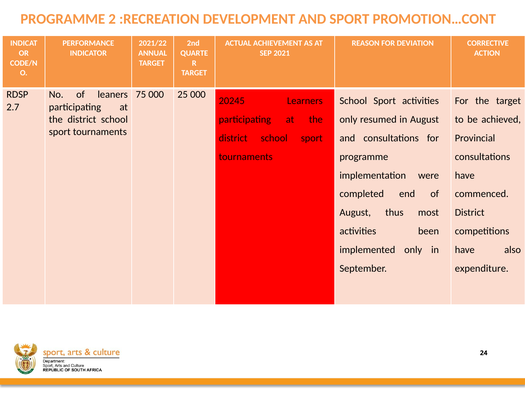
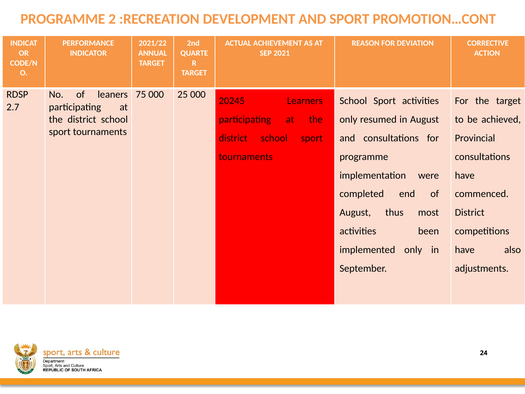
expenditure: expenditure -> adjustments (482, 268)
